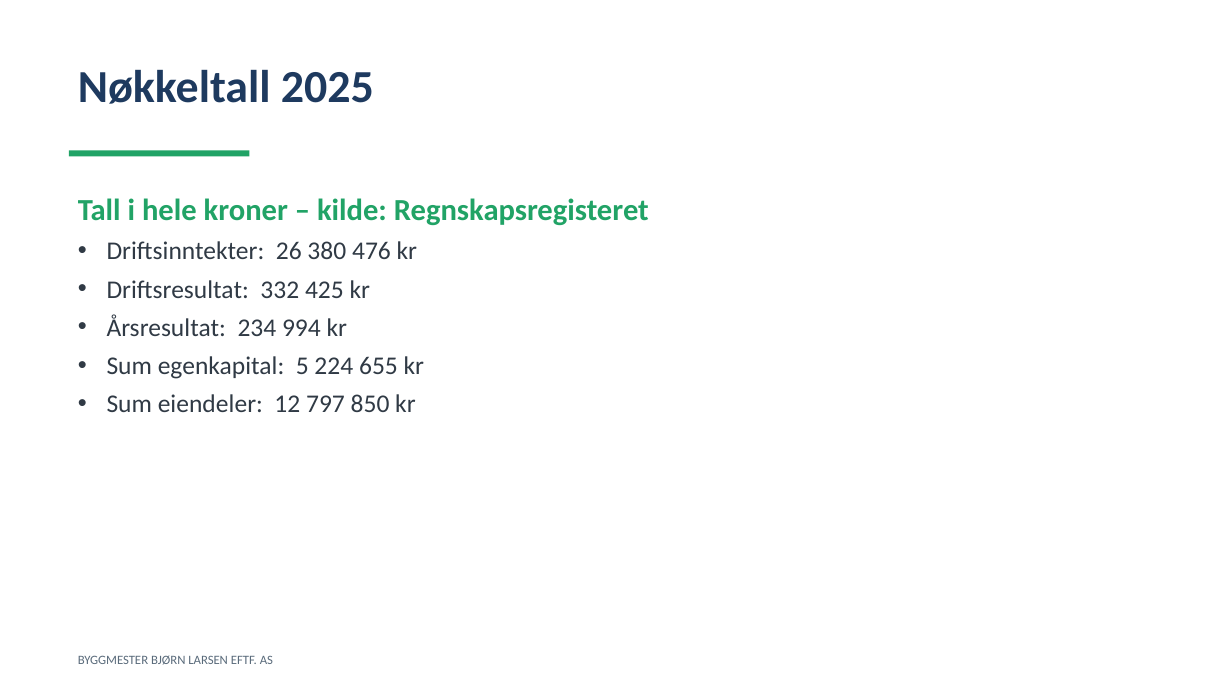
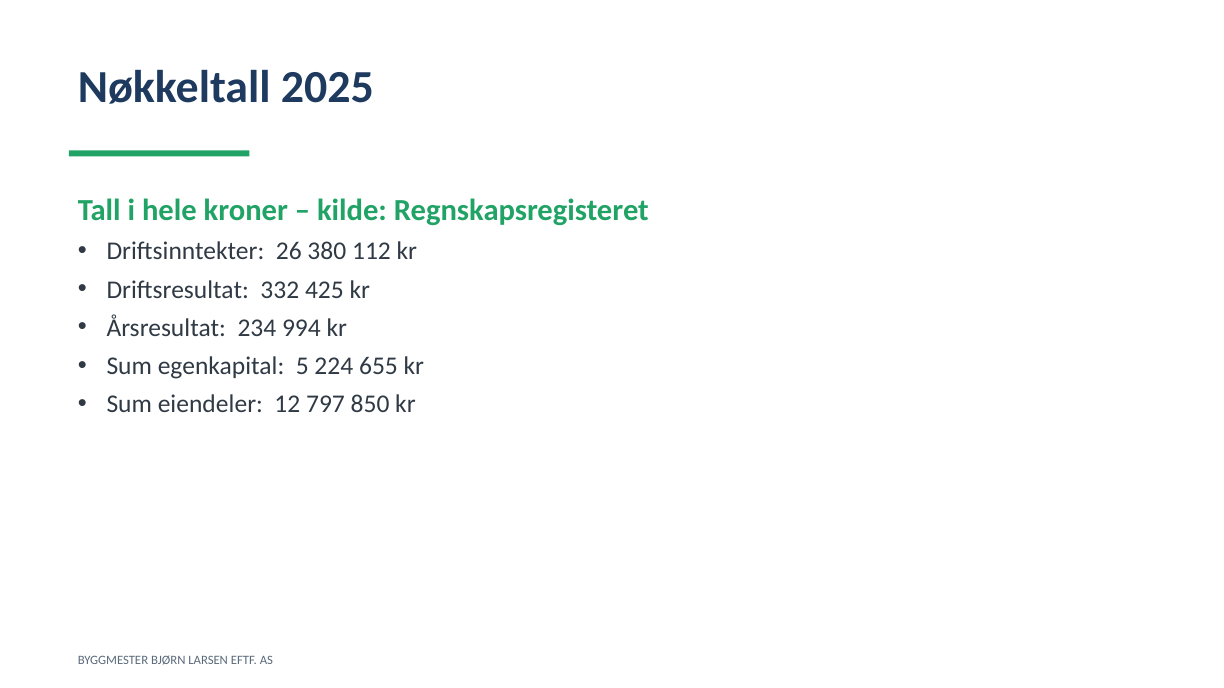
476: 476 -> 112 (371, 252)
